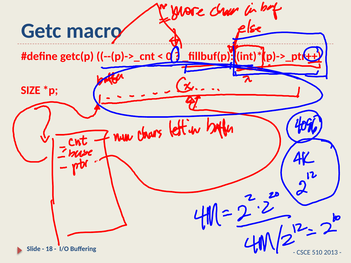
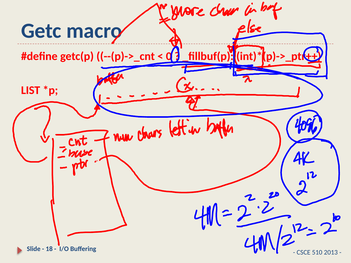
SIZE: SIZE -> LIST (31, 90)
